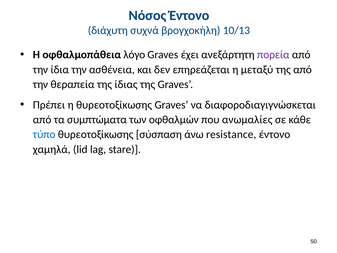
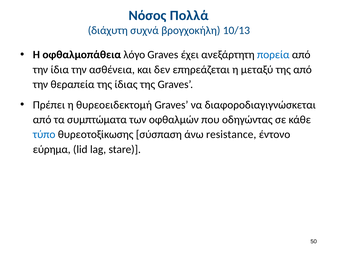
Νόσος Έντονο: Έντονο -> Πολλά (189, 15)
πορεία colour: purple -> blue (273, 55)
η θυρεοτοξίκωσης: θυρεοτοξίκωσης -> θυρεοειδεκτομή (114, 105)
ανωμαλίες: ανωμαλίες -> οδηγώντας (247, 120)
χαμηλά: χαμηλά -> εύρημα (52, 149)
